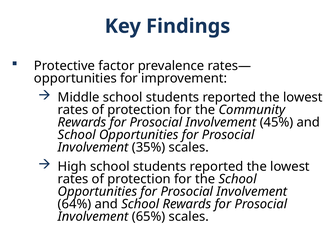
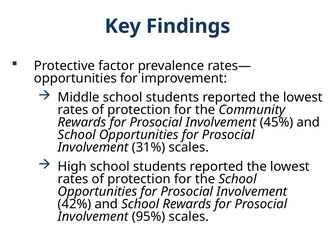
35%: 35% -> 31% (149, 148)
64%: 64% -> 42% (74, 204)
65%: 65% -> 95% (149, 217)
